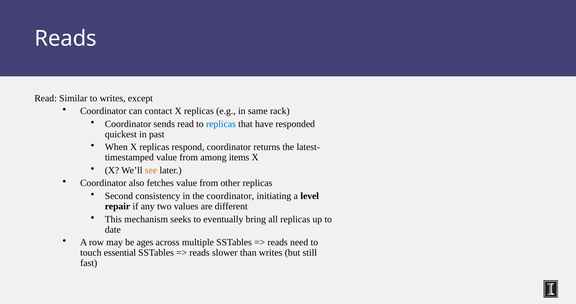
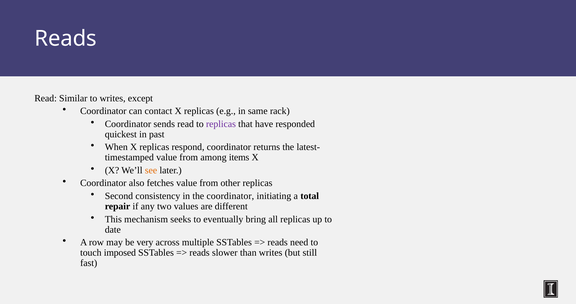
replicas colour: blue -> purple (221, 124)
level: level -> total (310, 196)
ages: ages -> very (145, 243)
essential: essential -> imposed (120, 253)
